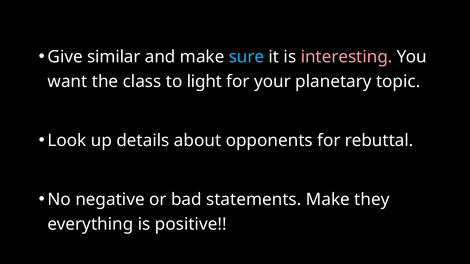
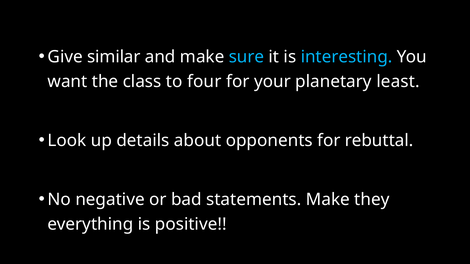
interesting colour: pink -> light blue (347, 57)
light: light -> four (204, 82)
topic: topic -> least (398, 82)
